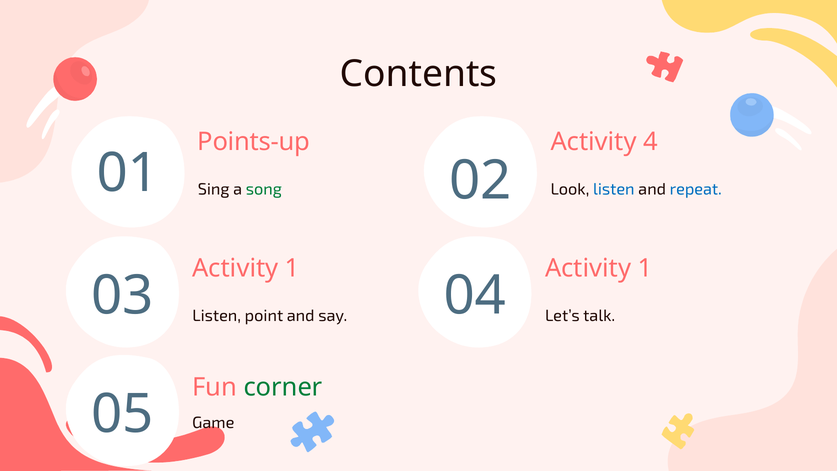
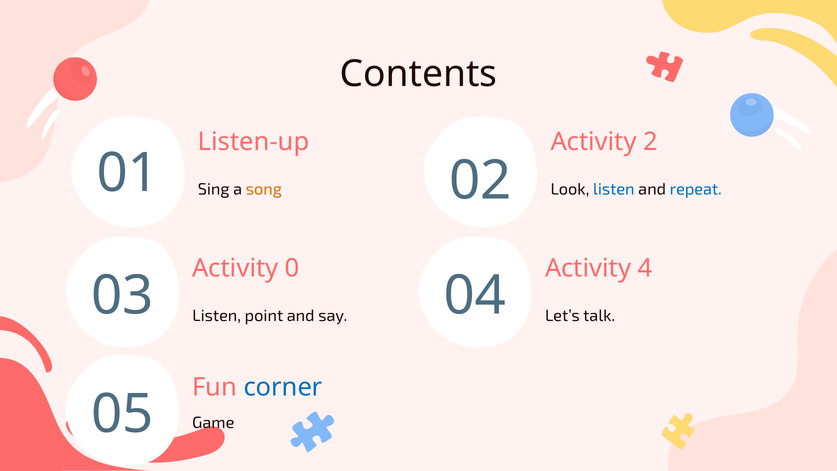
Points-up: Points-up -> Listen-up (254, 142)
4: 4 -> 2 (651, 142)
song colour: green -> orange (264, 190)
1: 1 -> 0 (292, 268)
1: 1 -> 4 (645, 268)
corner colour: green -> blue (283, 387)
